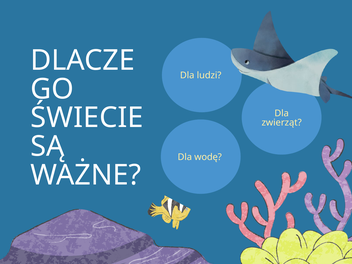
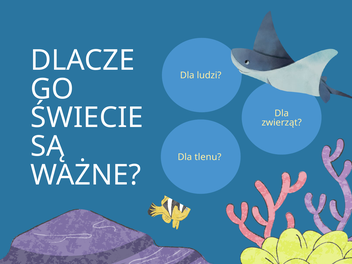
wodę: wodę -> tlenu (208, 157)
